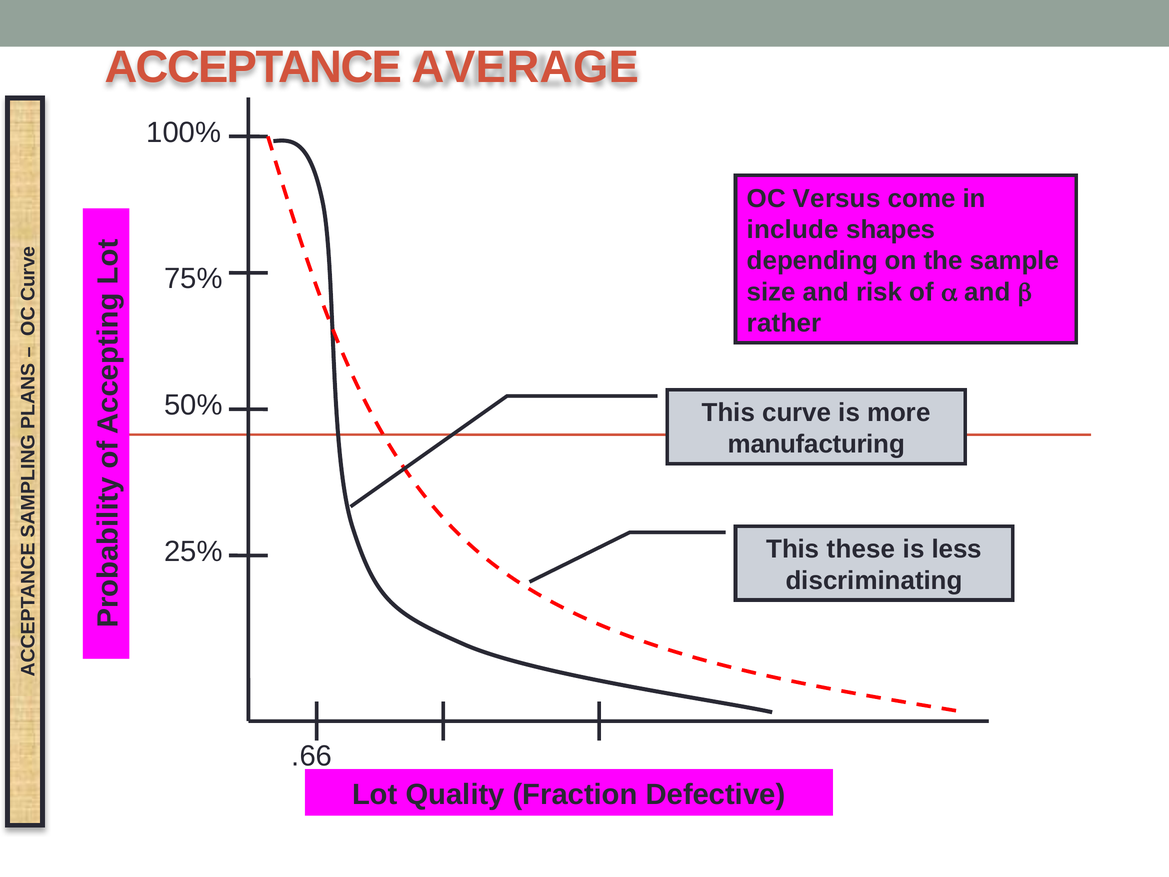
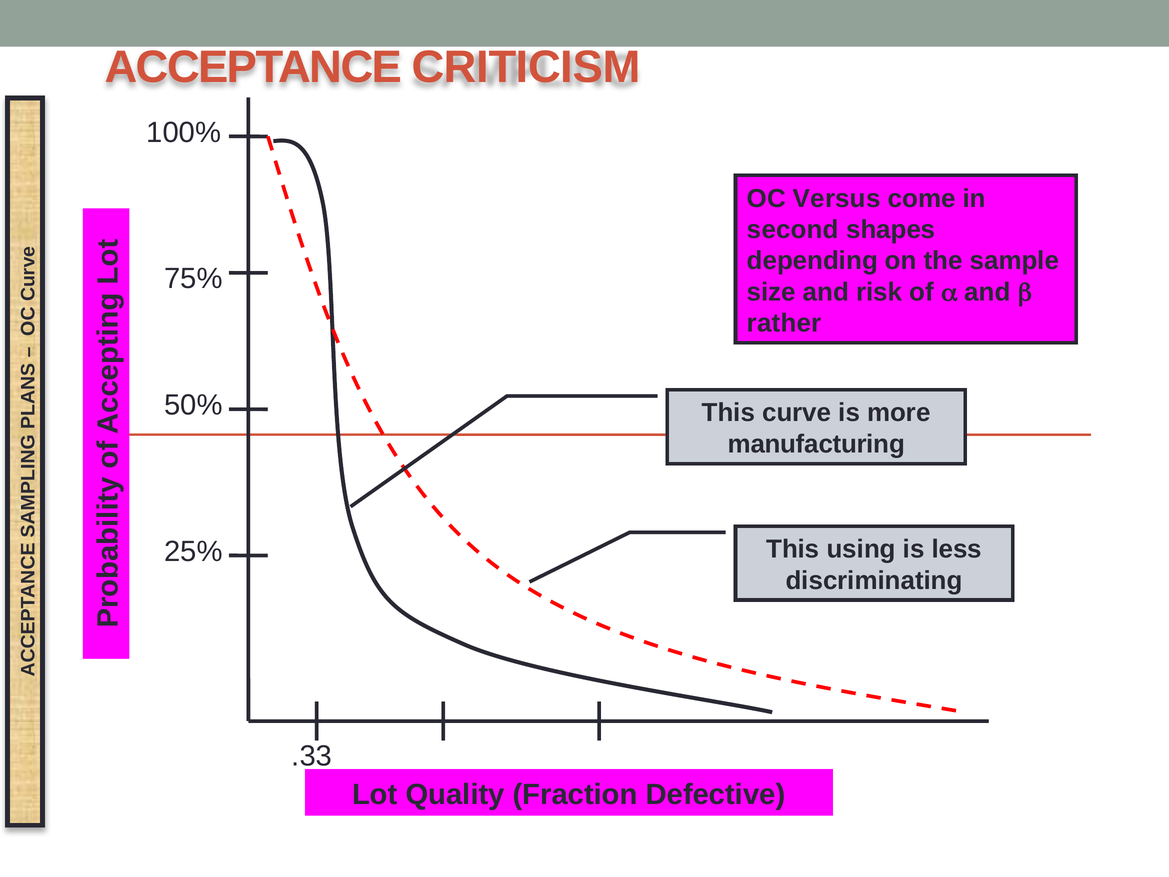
AVERAGE: AVERAGE -> CRITICISM (526, 67)
include: include -> second (793, 230)
these: these -> using (861, 549)
.66: .66 -> .33 (312, 756)
